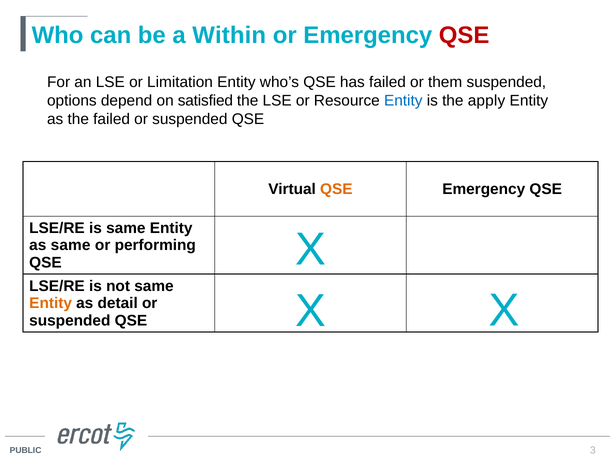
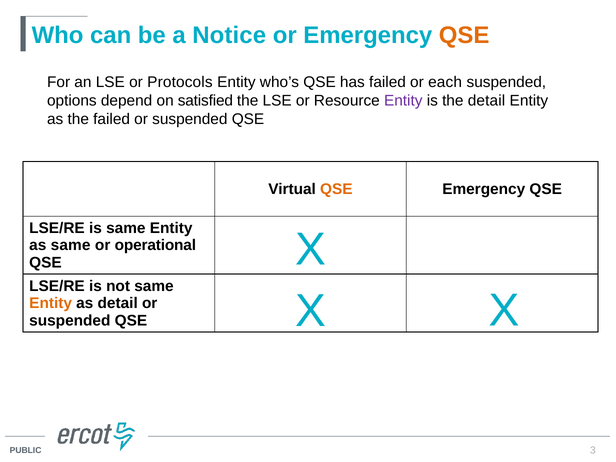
Within: Within -> Notice (229, 36)
QSE colour: red -> orange (464, 36)
Limitation: Limitation -> Protocols (180, 82)
them: them -> each (445, 82)
Entity colour: blue -> purple (403, 101)
the apply: apply -> detail (486, 101)
performing: performing -> operational (155, 245)
